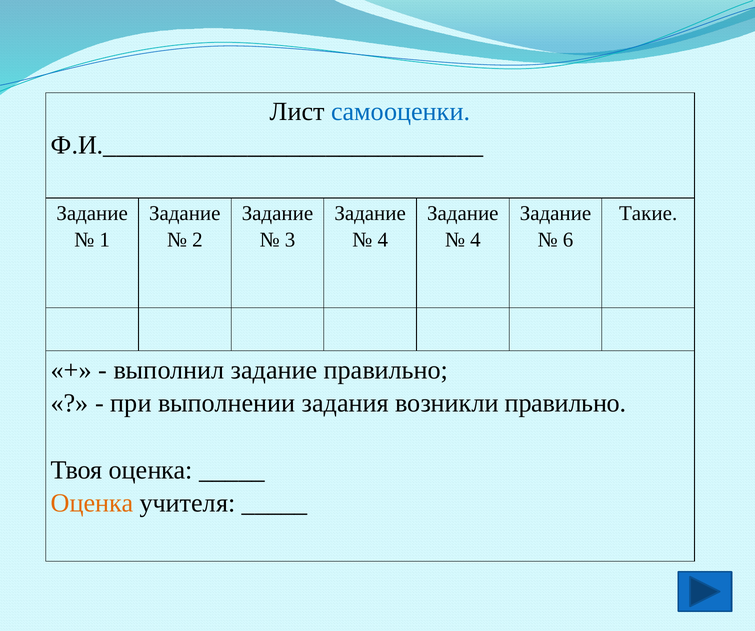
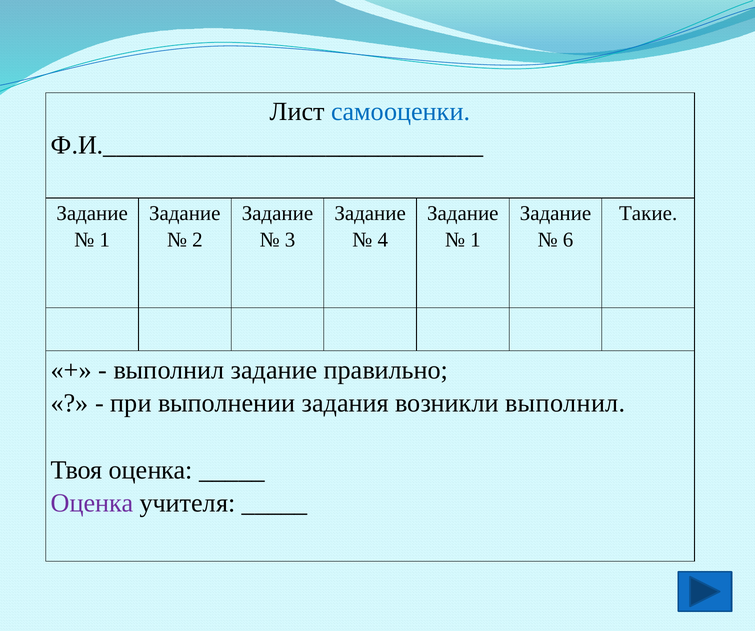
4: 4 -> 1 (475, 240)
возникли правильно: правильно -> выполнил (565, 403)
Оценка colour: orange -> purple (92, 503)
